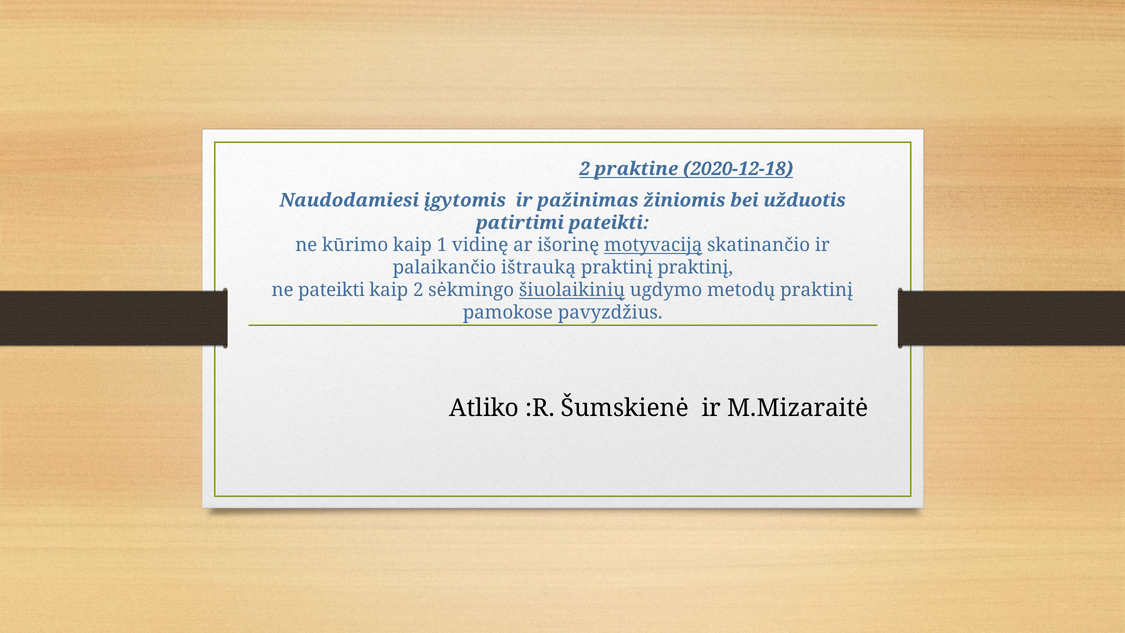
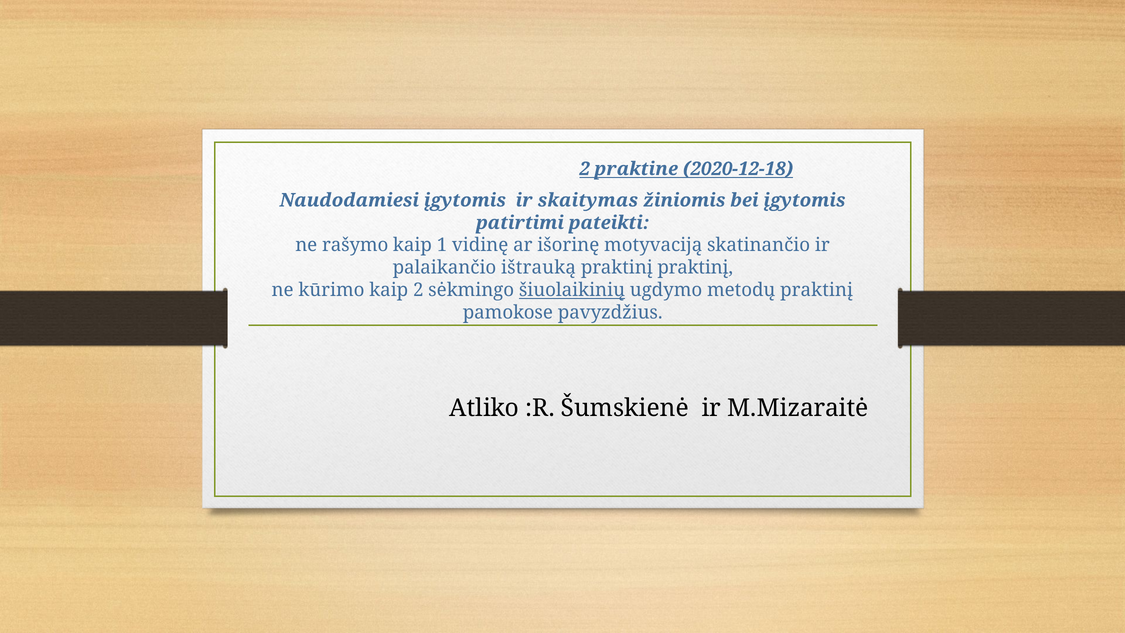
pažinimas: pažinimas -> skaitymas (588, 200)
bei užduotis: užduotis -> įgytomis (804, 200)
kūrimo: kūrimo -> rašymo (355, 245)
motyvaciją underline: present -> none (653, 245)
ne pateikti: pateikti -> kūrimo (331, 290)
